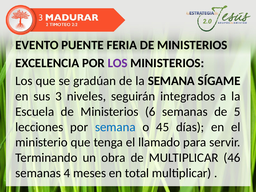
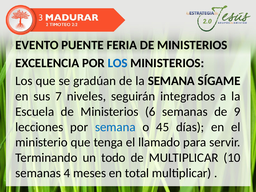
LOS colour: purple -> blue (118, 63)
3: 3 -> 7 (59, 96)
5: 5 -> 9 (237, 112)
obra: obra -> todo (113, 158)
46: 46 -> 10 (232, 158)
